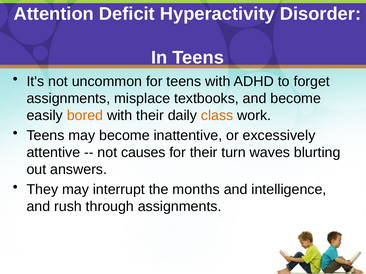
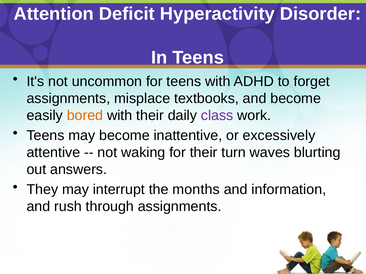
class colour: orange -> purple (217, 116)
causes: causes -> waking (143, 153)
intelligence: intelligence -> information (289, 190)
